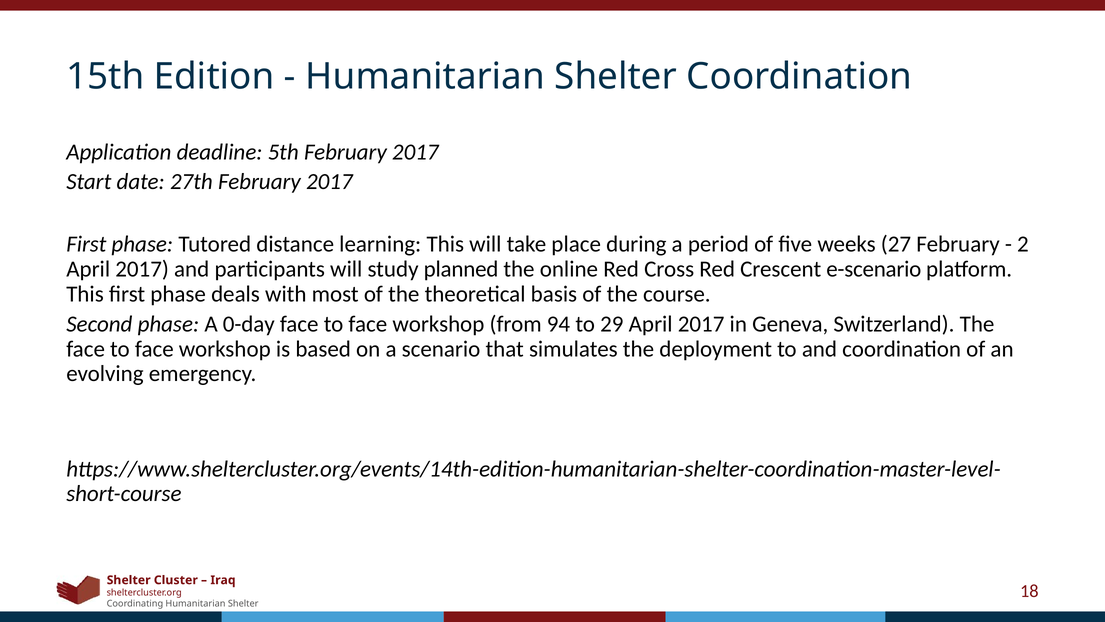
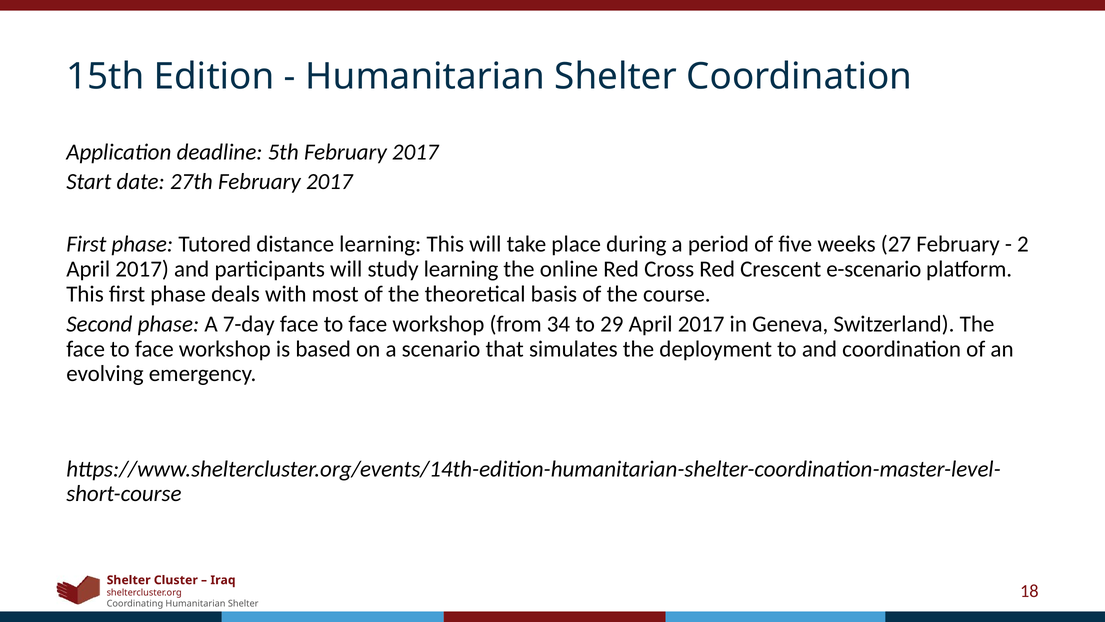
study planned: planned -> learning (461, 269)
0-day: 0-day -> 7-day (249, 324)
94: 94 -> 34 (558, 324)
